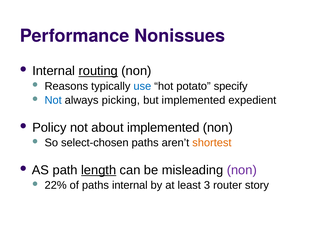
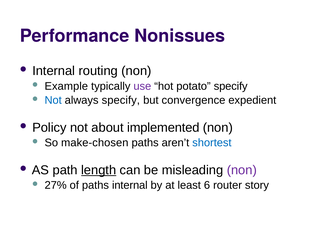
routing underline: present -> none (98, 71)
Reasons: Reasons -> Example (66, 86)
use colour: blue -> purple (142, 86)
always picking: picking -> specify (121, 100)
but implemented: implemented -> convergence (193, 100)
select-chosen: select-chosen -> make-chosen (95, 142)
shortest colour: orange -> blue (212, 142)
22%: 22% -> 27% (56, 185)
3: 3 -> 6 (207, 185)
